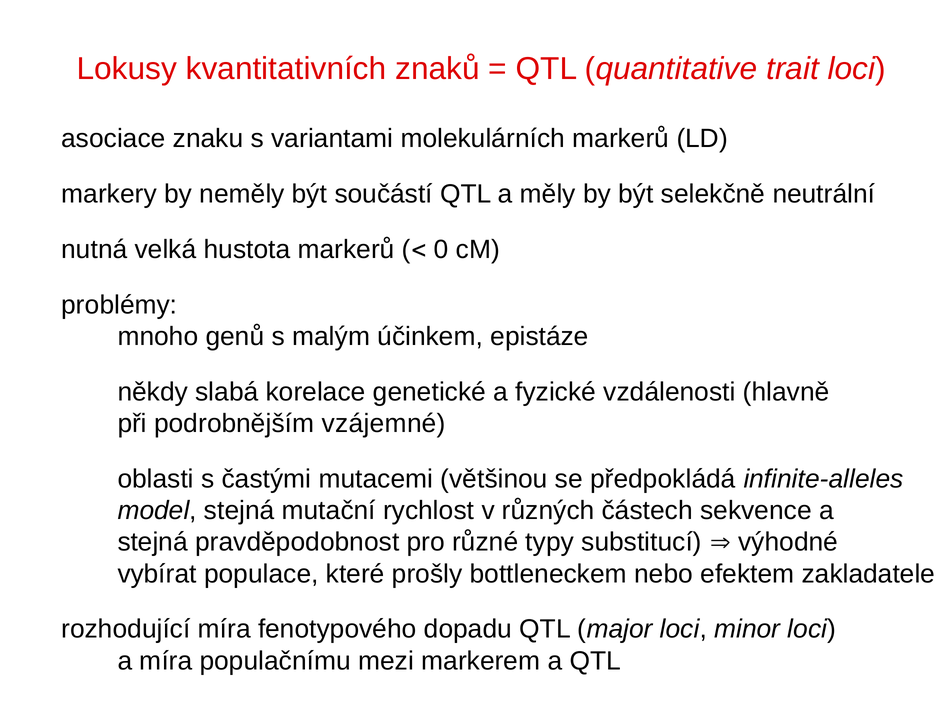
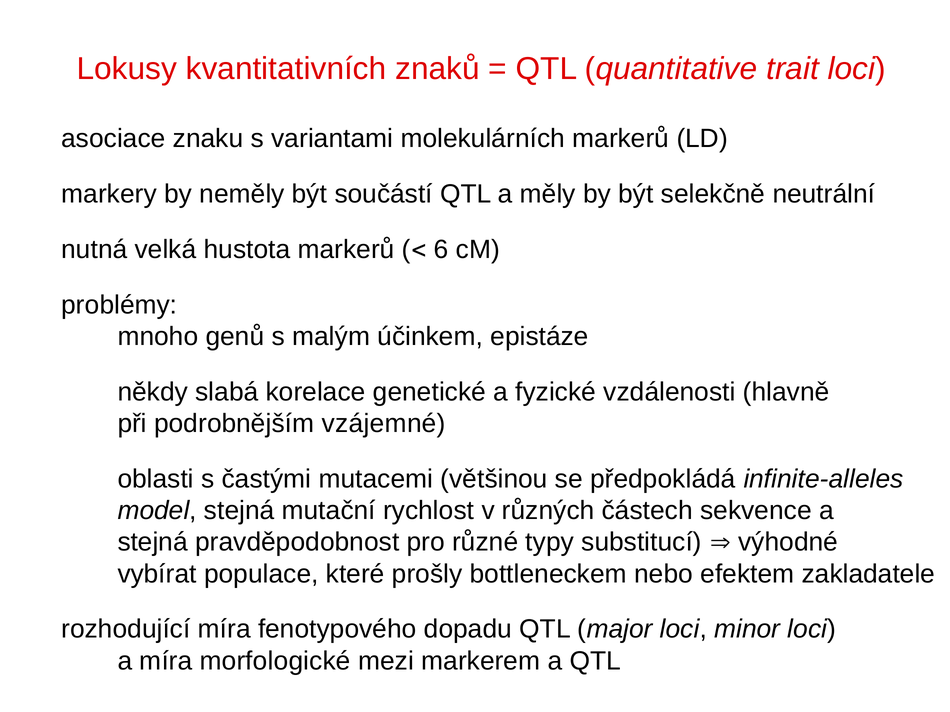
0: 0 -> 6 (441, 250)
populačnímu: populačnímu -> morfologické (275, 661)
